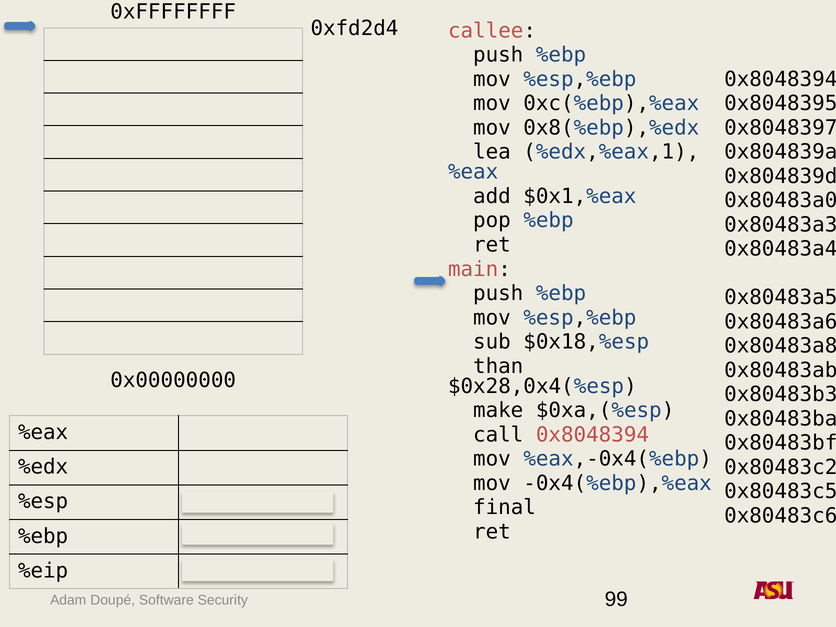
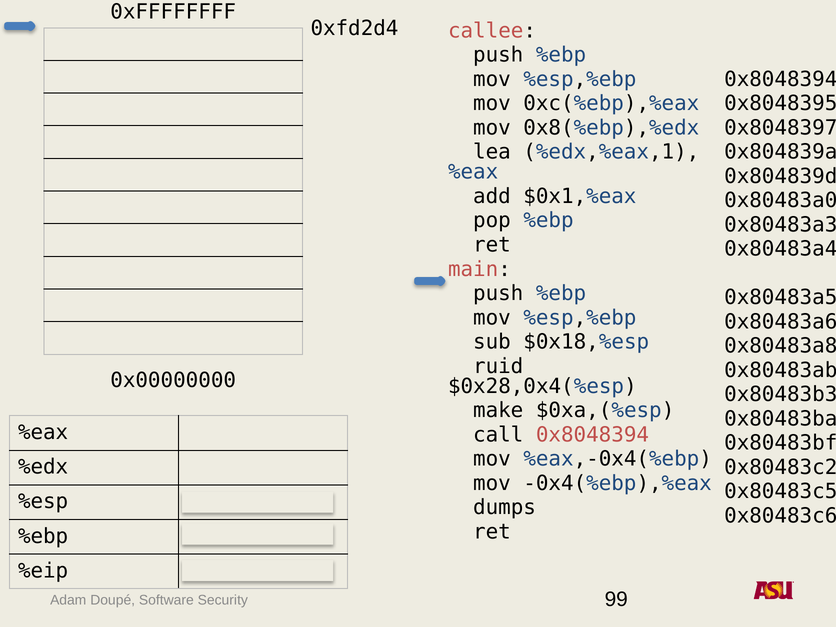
than: than -> ruid (498, 366)
final: final -> dumps (505, 508)
